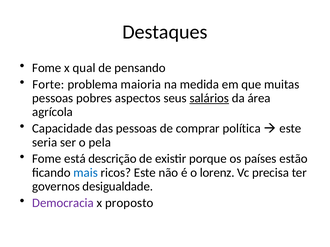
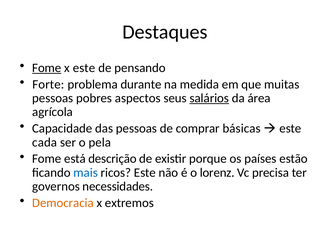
Fome underline: none -> present (47, 68)
x qual: qual -> este (84, 68)
maioria: maioria -> durante (141, 85)
política: política -> básicas (242, 129)
seria: seria -> cada (45, 143)
desigualdade: desigualdade -> necessidades (118, 187)
Democracia colour: purple -> orange (63, 203)
proposto: proposto -> extremos (129, 203)
